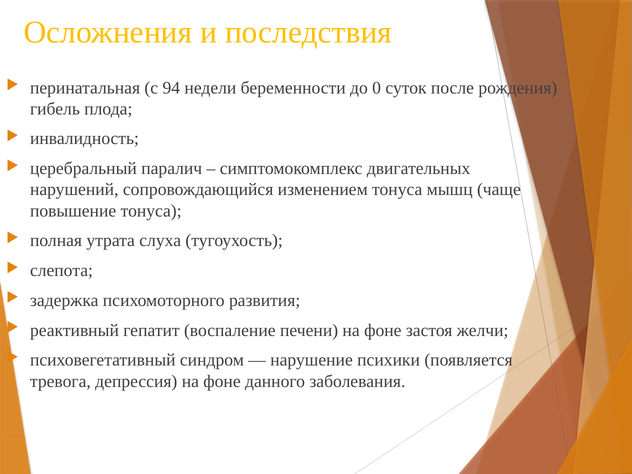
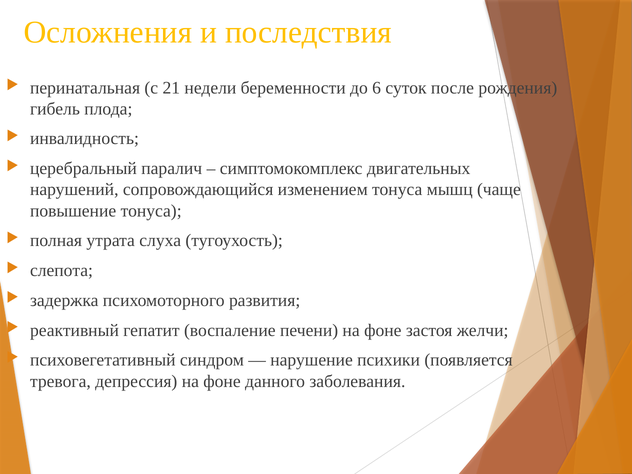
94: 94 -> 21 (171, 88)
0: 0 -> 6 (377, 88)
